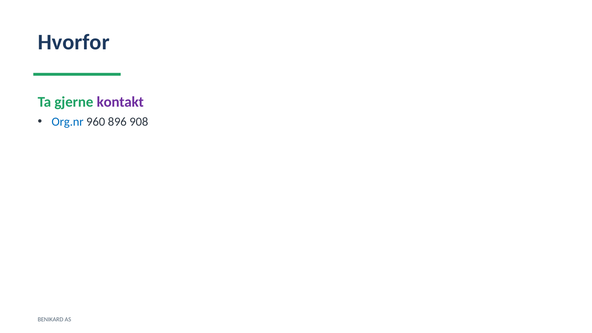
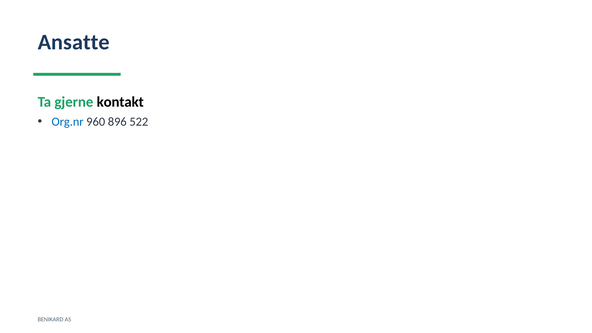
Hvorfor: Hvorfor -> Ansatte (74, 42)
kontakt colour: purple -> black (120, 102)
908: 908 -> 522 (139, 122)
